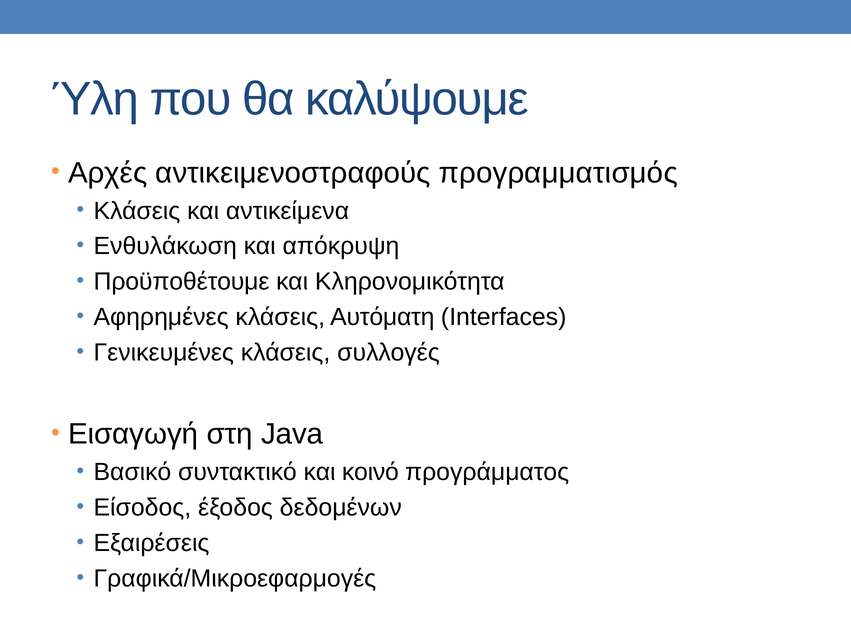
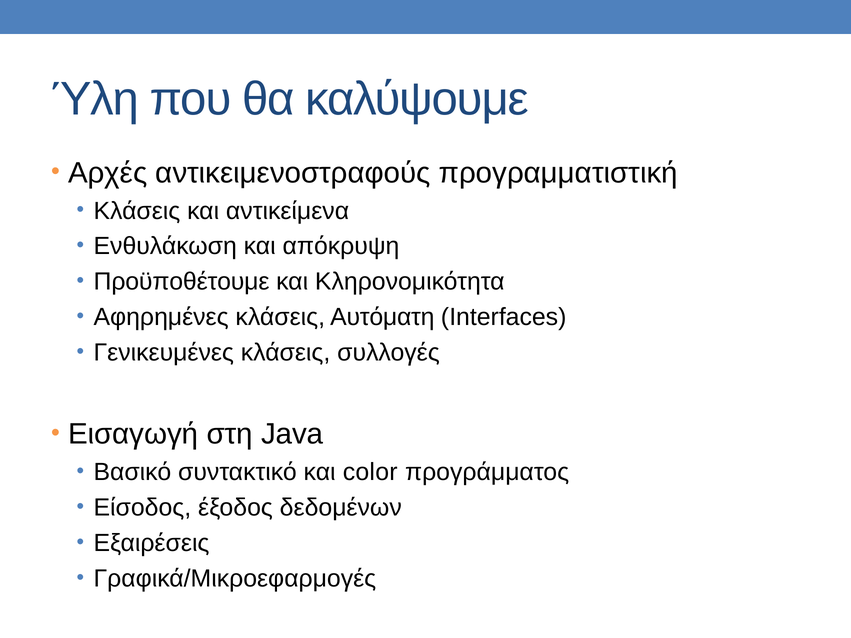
προγραμματισμός: προγραμματισμός -> προγραμματιστική (558, 173)
κοινό: κοινό -> color (370, 472)
